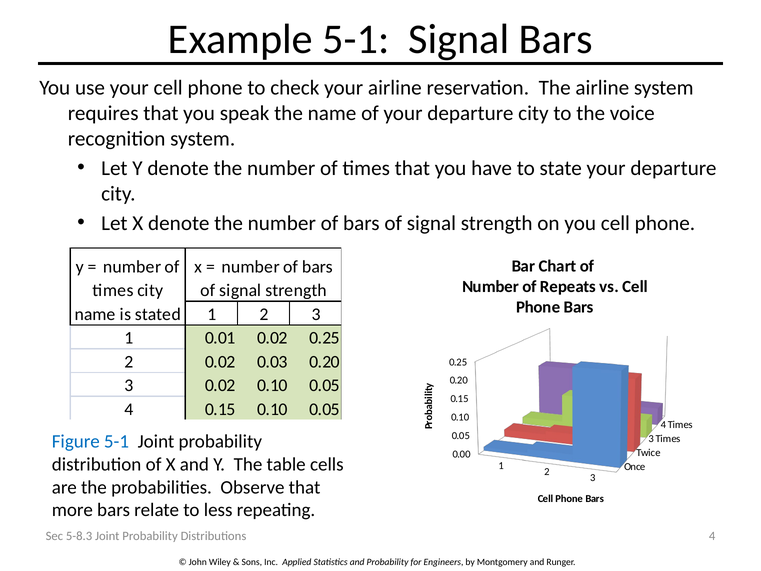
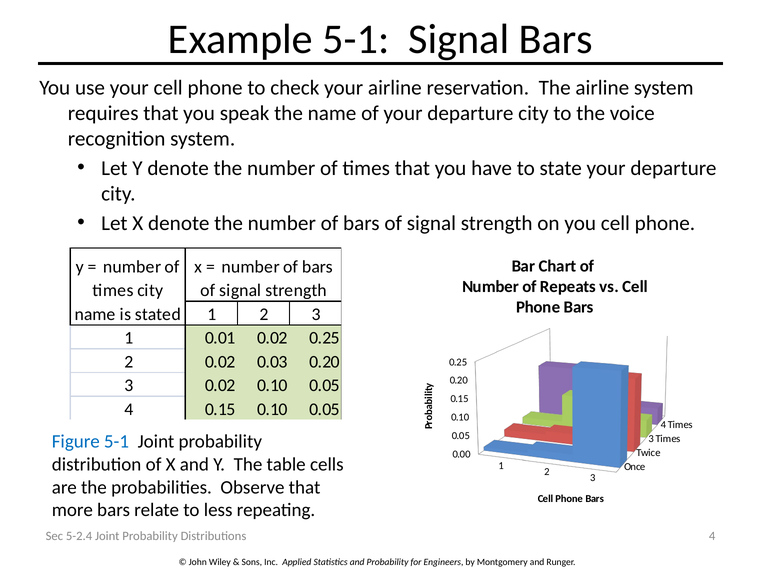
5-8.3: 5-8.3 -> 5-2.4 (79, 536)
